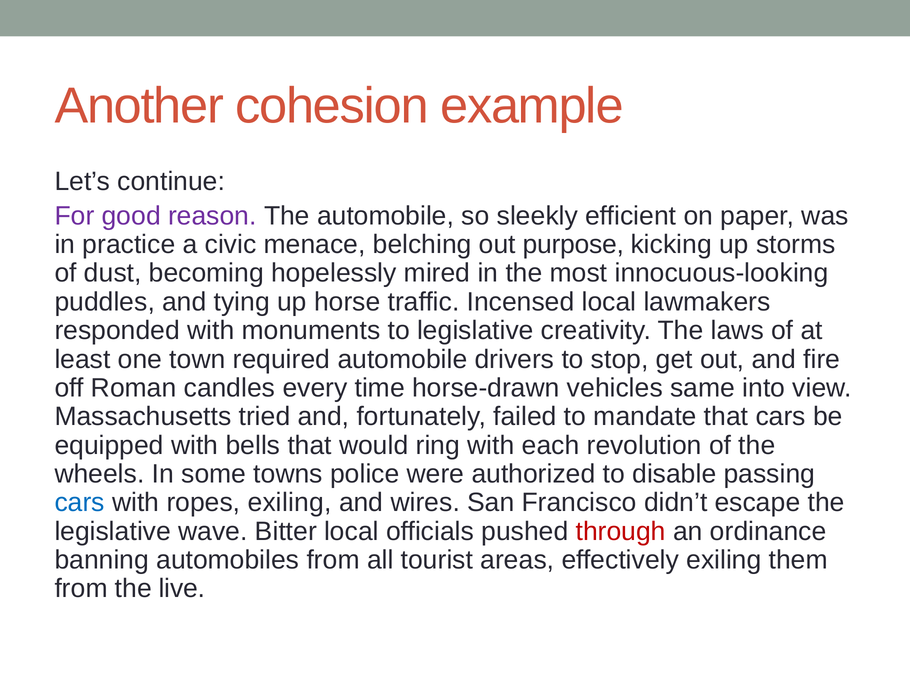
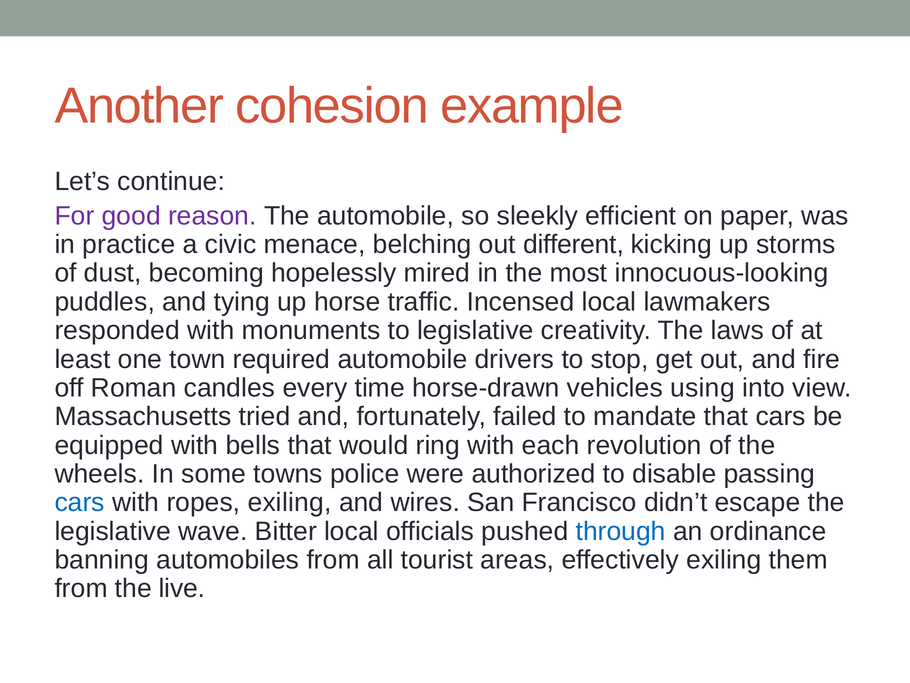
purpose: purpose -> different (573, 244)
same: same -> using (703, 388)
through colour: red -> blue (621, 531)
